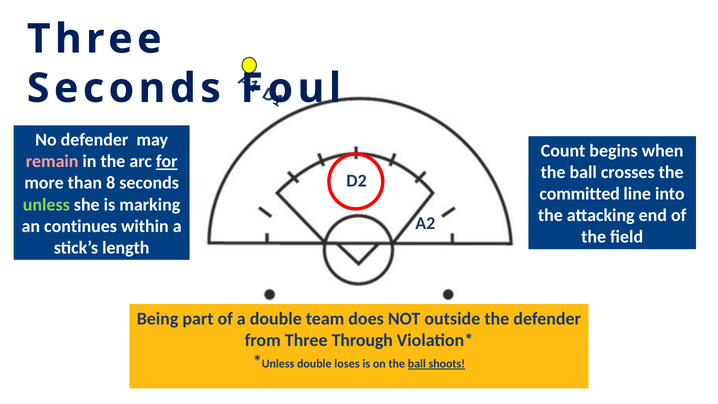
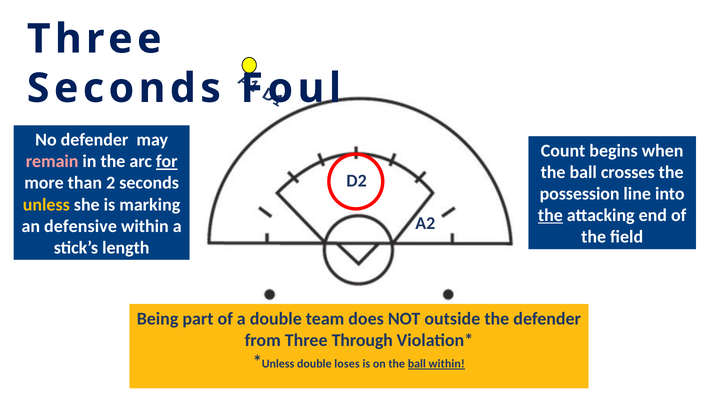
8: 8 -> 2 (111, 183)
committed: committed -> possession (580, 194)
unless colour: light green -> yellow (46, 205)
the underline: none -> present (550, 215)
continues: continues -> defensive (81, 226)
ball shoots: shoots -> within (447, 364)
